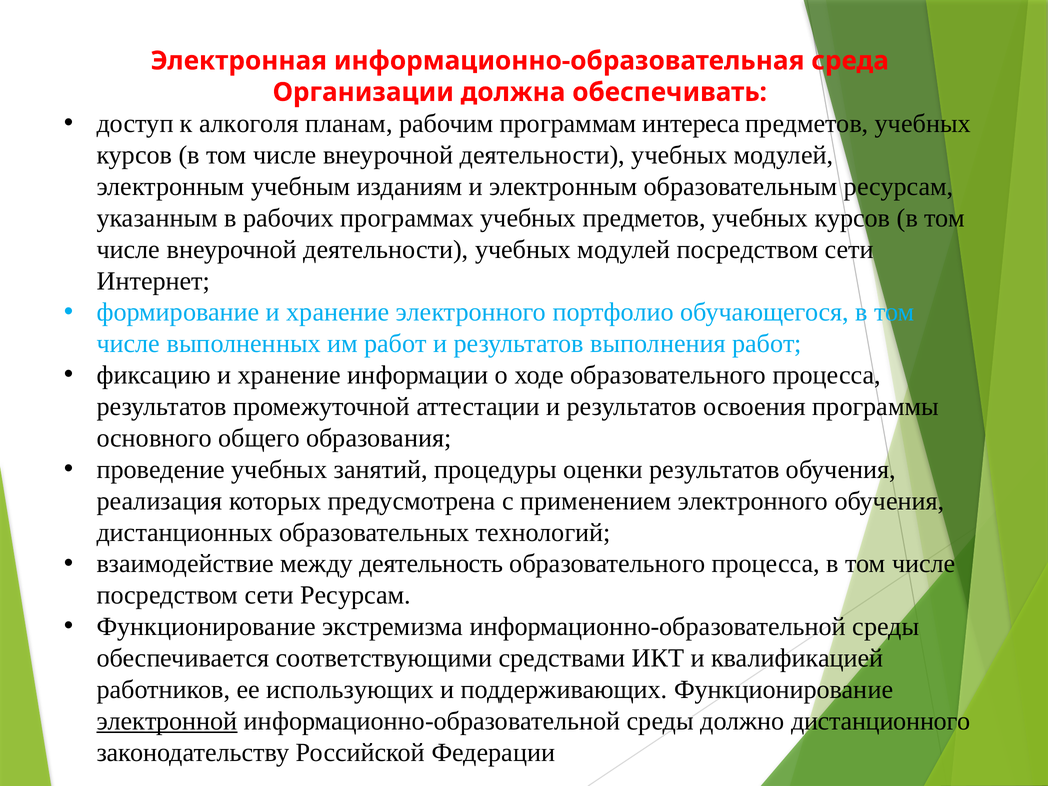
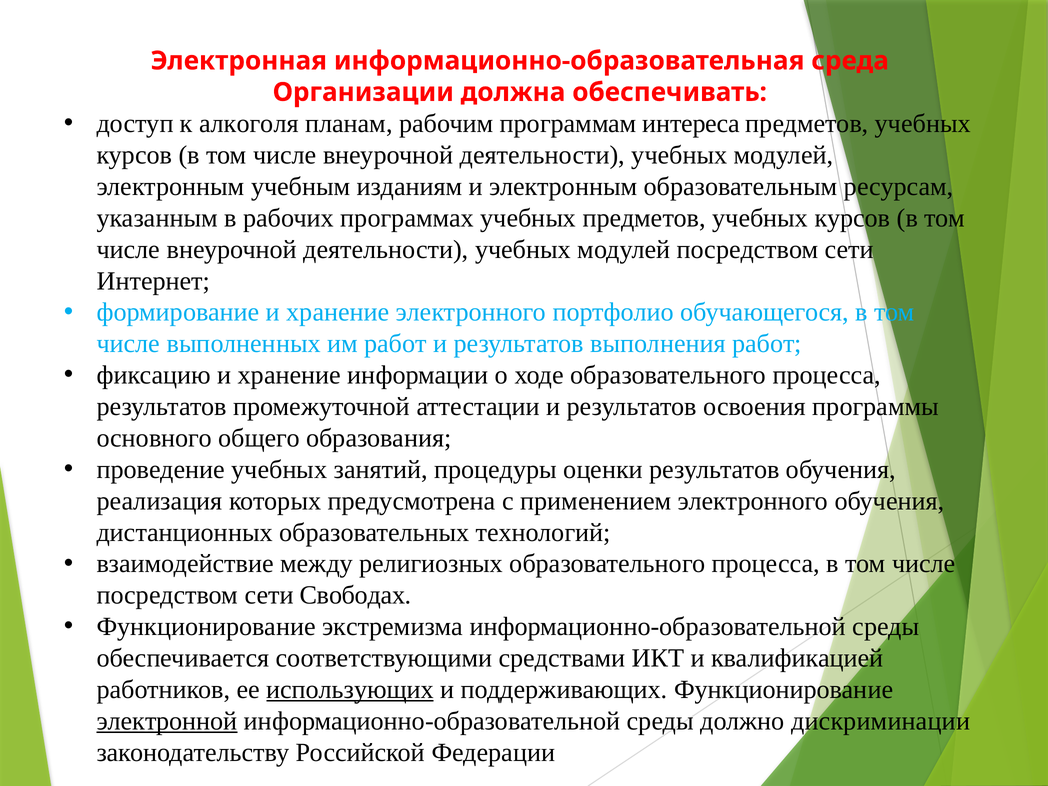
деятельность: деятельность -> религиозных (431, 564)
сети Ресурсам: Ресурсам -> Свободах (356, 595)
использующих underline: none -> present (350, 690)
дистанционного: дистанционного -> дискриминации (881, 721)
